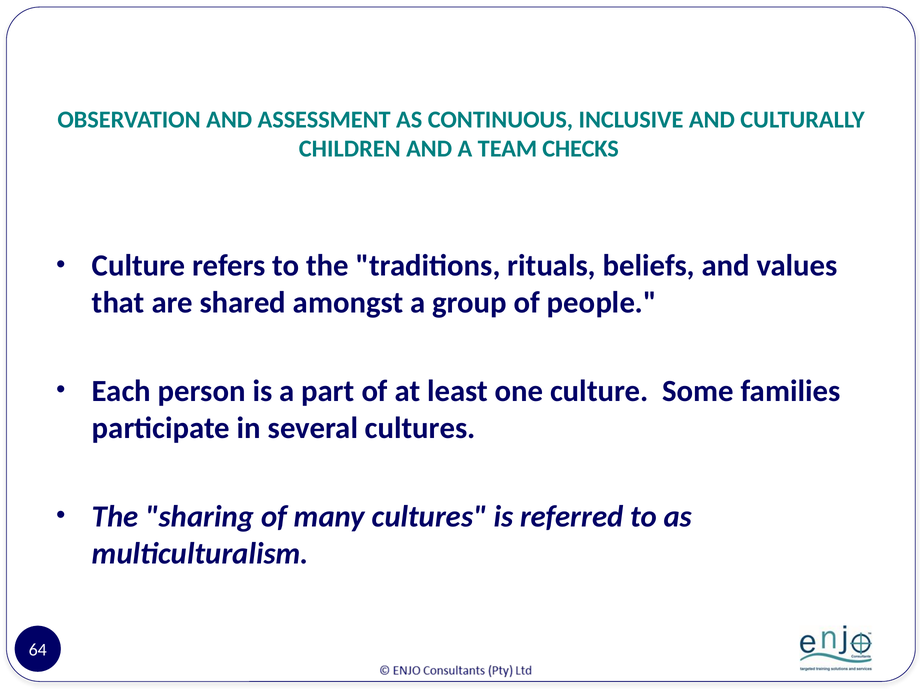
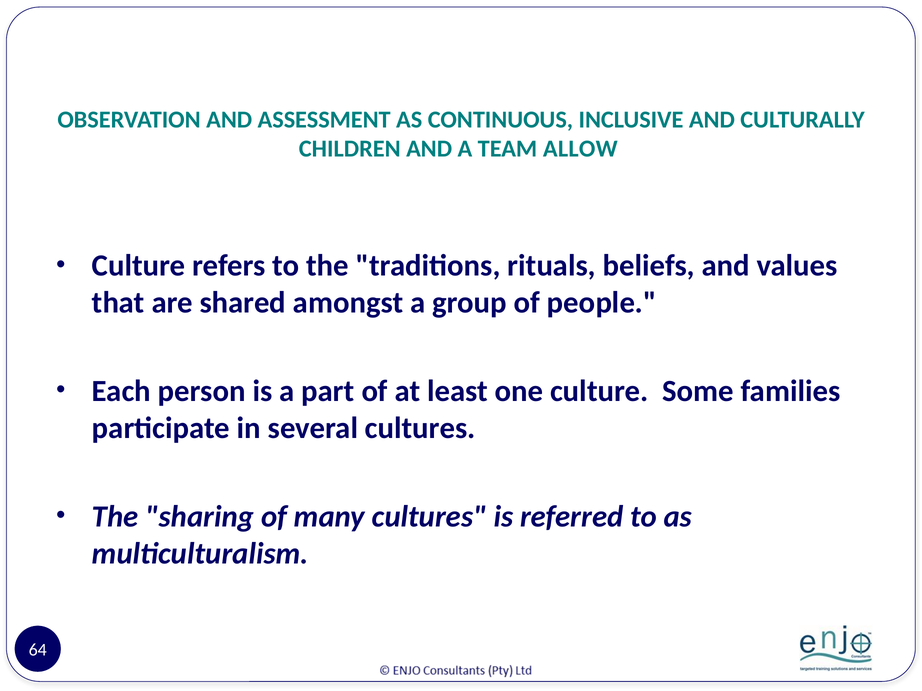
CHECKS: CHECKS -> ALLOW (580, 149)
